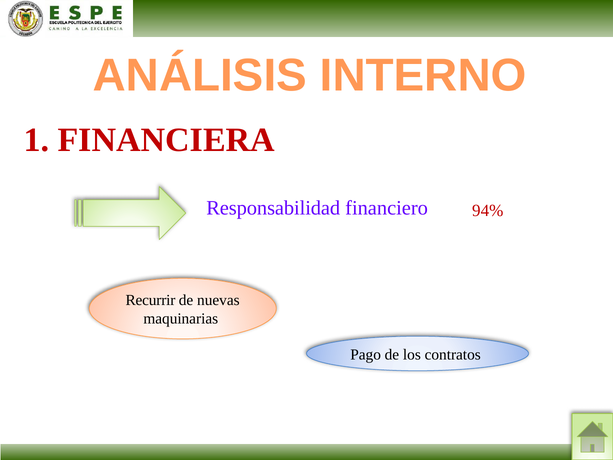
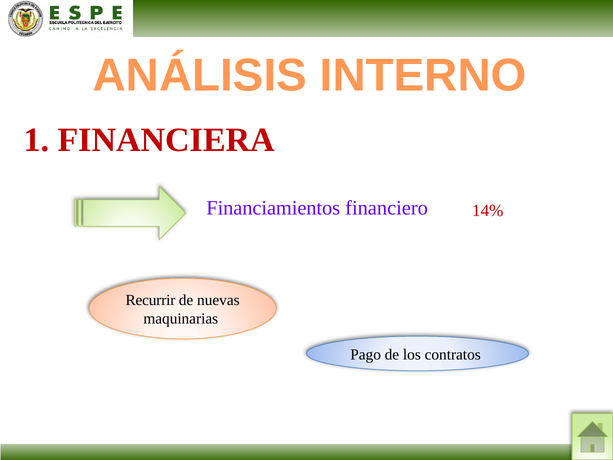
Responsabilidad: Responsabilidad -> Financiamientos (273, 208)
94%: 94% -> 14% (488, 211)
